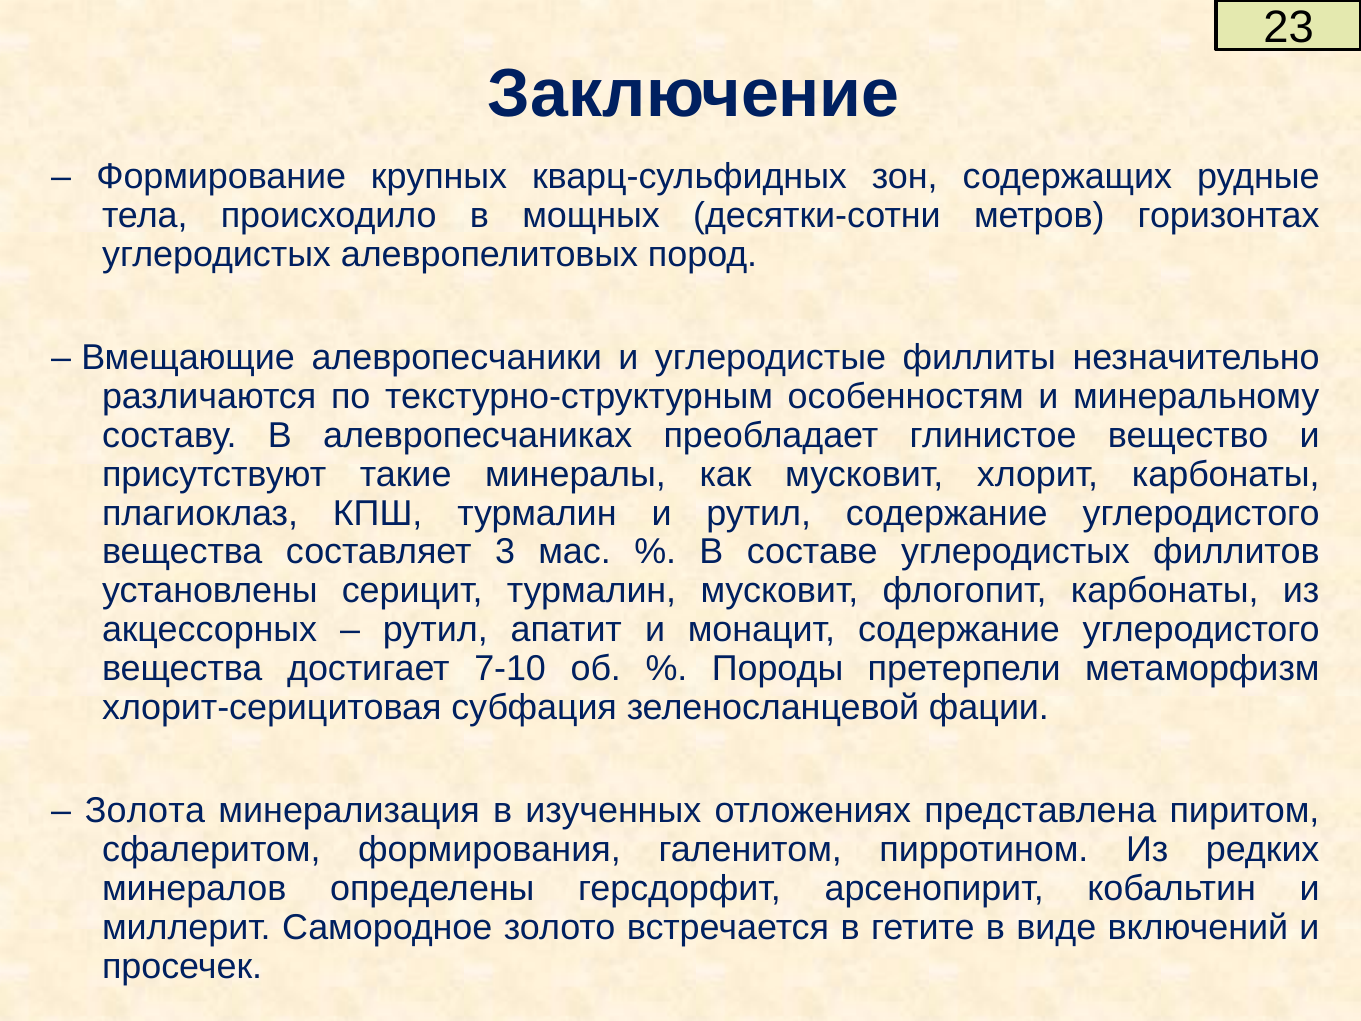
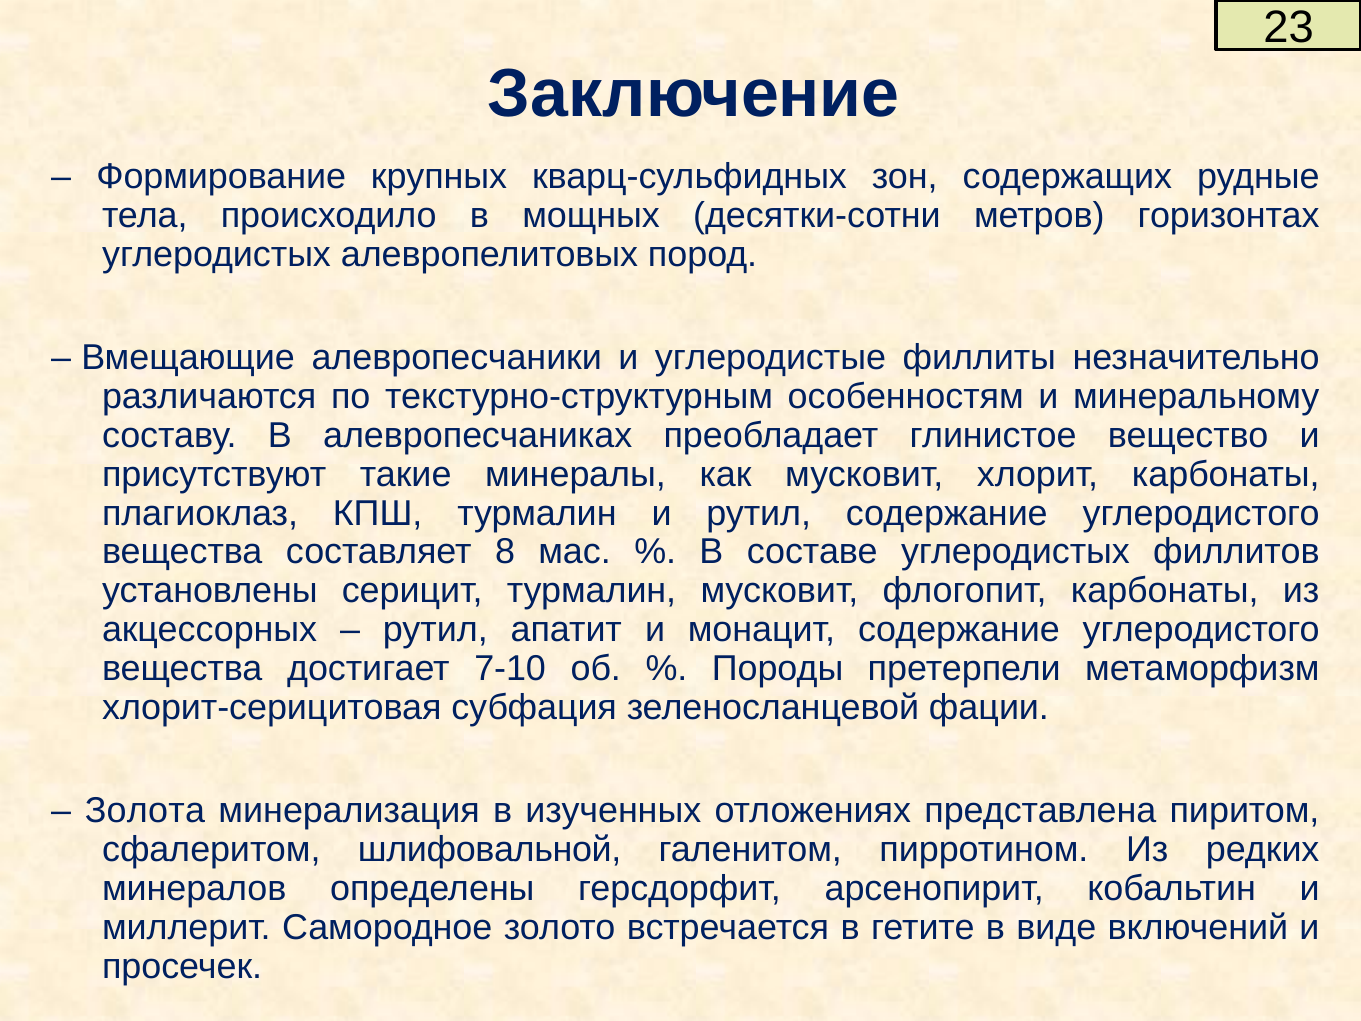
3: 3 -> 8 (505, 552)
формирования: формирования -> шлифовальной (490, 850)
